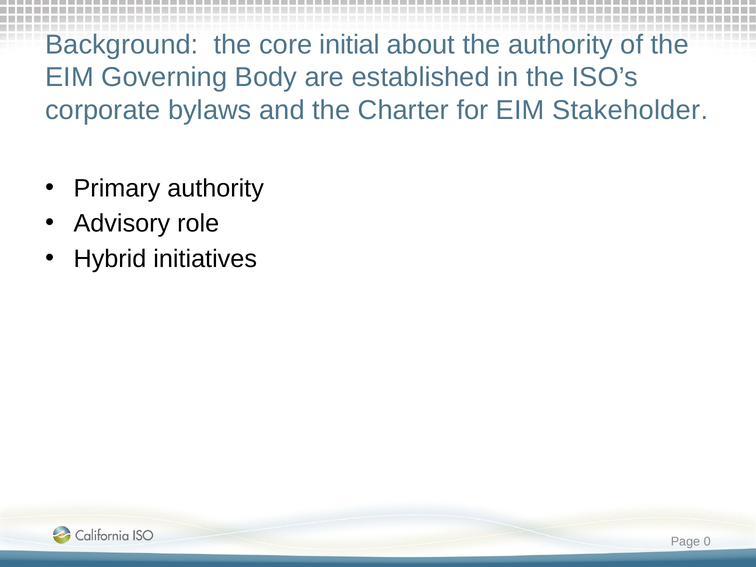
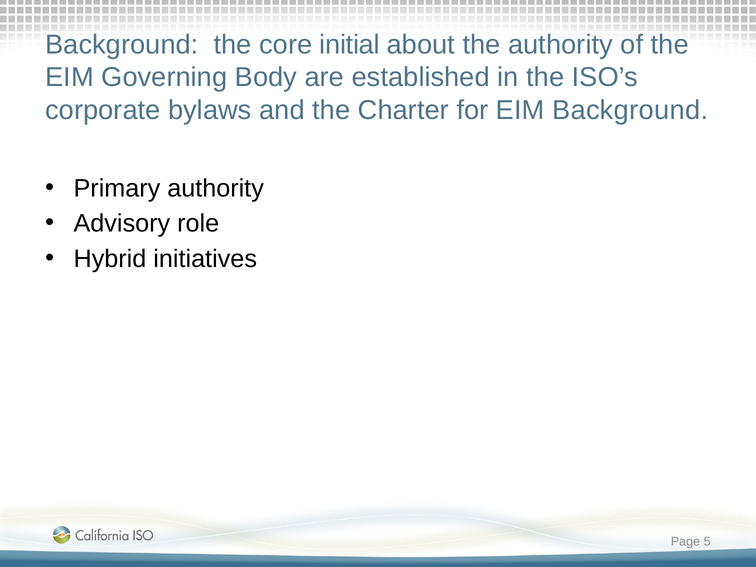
EIM Stakeholder: Stakeholder -> Background (630, 110)
0: 0 -> 5 (707, 541)
